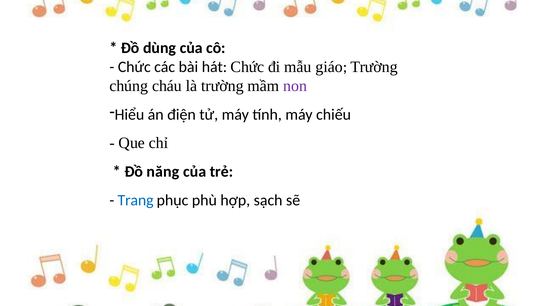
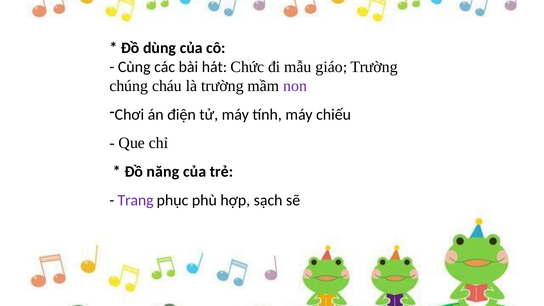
Chức: Chức -> Cùng (134, 67)
Hiểu: Hiểu -> Chơi (129, 114)
Trang colour: blue -> purple (136, 200)
